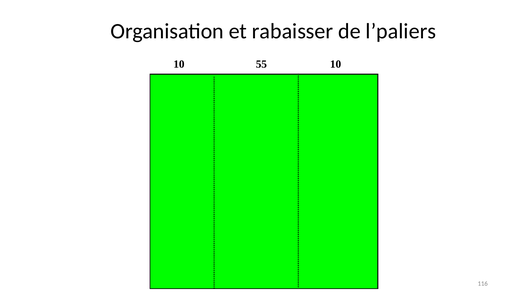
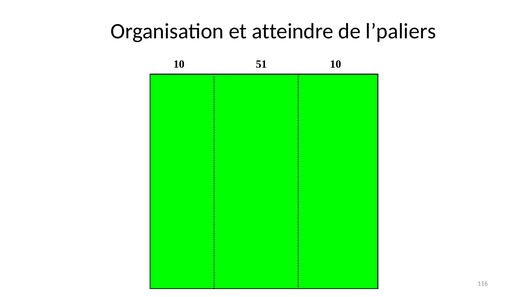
rabaisser: rabaisser -> atteindre (293, 31)
55: 55 -> 51 (261, 64)
